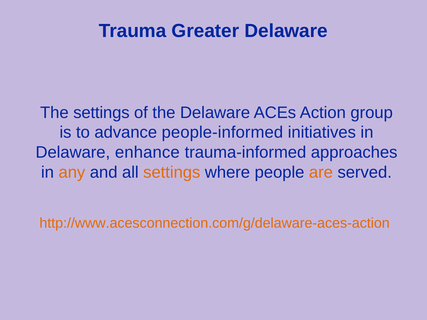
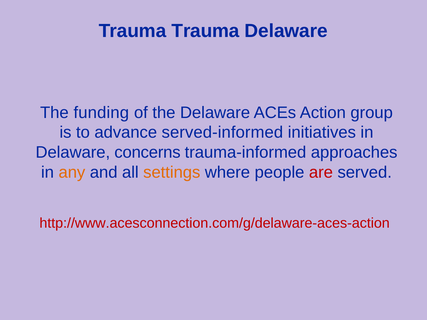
Trauma Greater: Greater -> Trauma (206, 31)
The settings: settings -> funding (101, 113)
people-informed: people-informed -> served-informed (222, 133)
enhance: enhance -> concerns (148, 153)
are colour: orange -> red (321, 172)
http://www.acesconnection.com/g/delaware-aces-action colour: orange -> red (215, 223)
